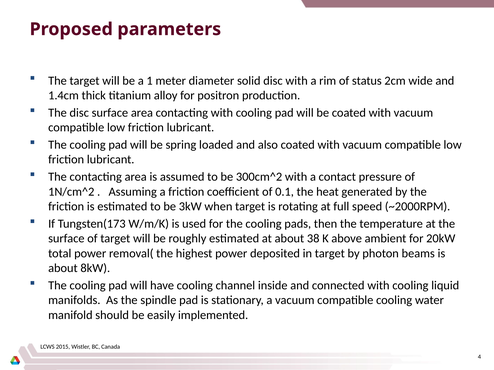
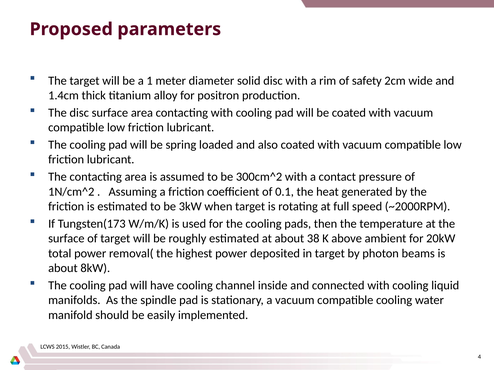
status: status -> safety (367, 81)
